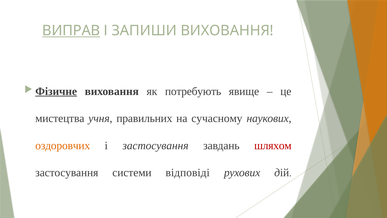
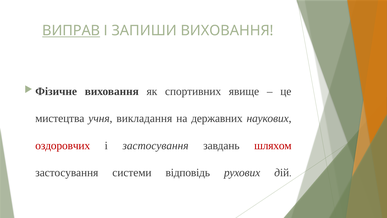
Фізичне underline: present -> none (56, 91)
потребують: потребують -> спортивних (193, 91)
правильних: правильних -> викладання (144, 118)
сучасному: сучасному -> державних (217, 118)
оздоровчих colour: orange -> red (63, 145)
відповіді: відповіді -> відповідь (188, 172)
